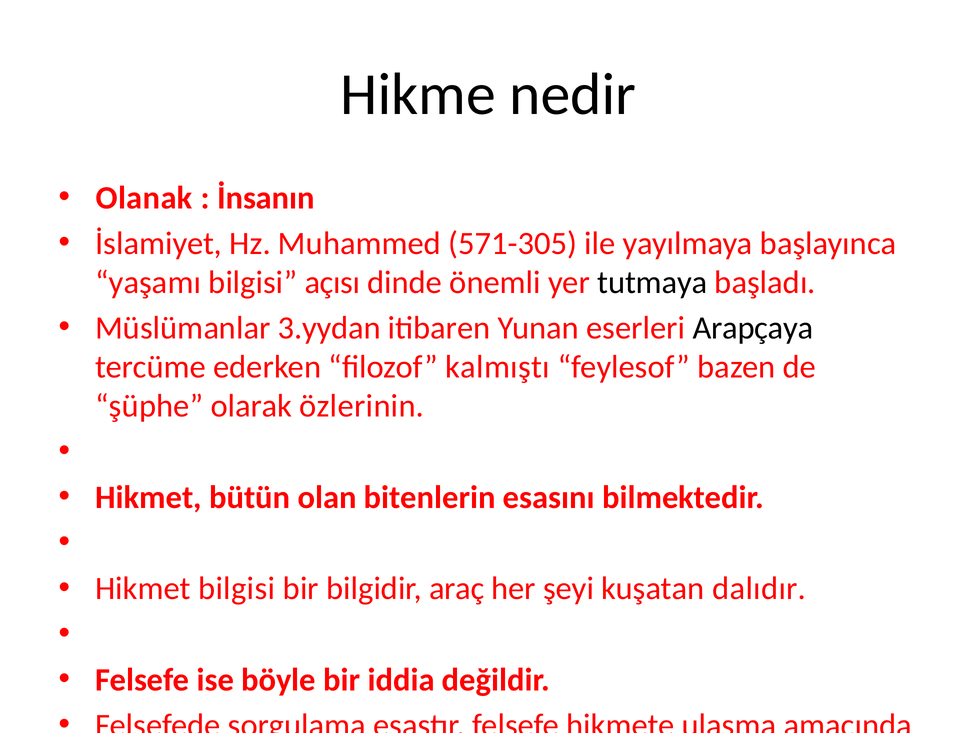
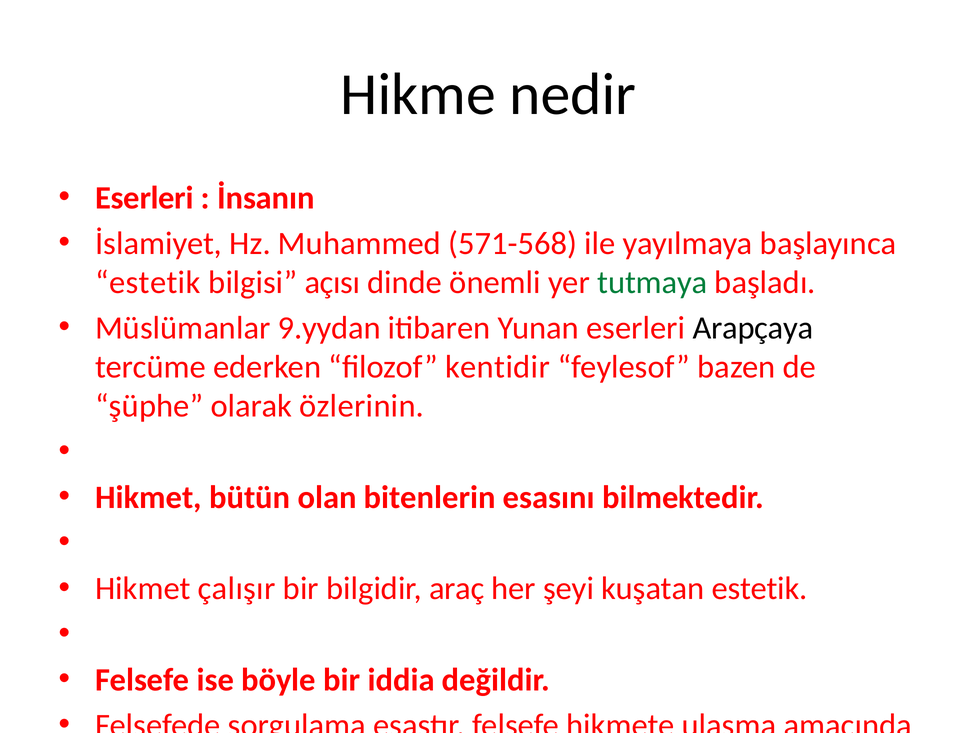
Olanak: Olanak -> Eserleri (144, 198)
571-305: 571-305 -> 571-568 (513, 243)
yaşamı: yaşamı -> estetik (148, 282)
tutmaya colour: black -> green (652, 282)
3.yydan: 3.yydan -> 9.yydan (329, 328)
kalmıştı: kalmıştı -> kentidir (498, 367)
Hikmet bilgisi: bilgisi -> çalışır (237, 588)
kuşatan dalıdır: dalıdır -> estetik (759, 588)
